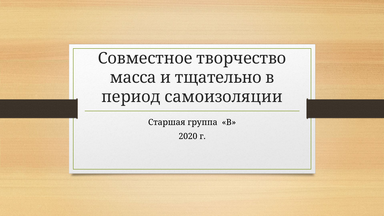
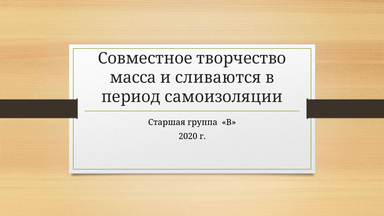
тщательно: тщательно -> сливаются (218, 78)
